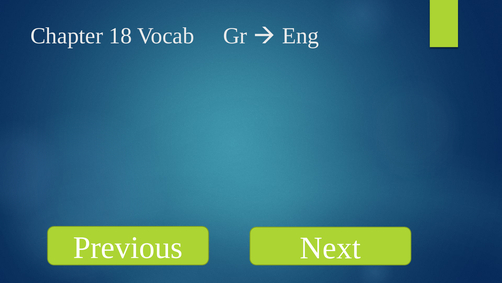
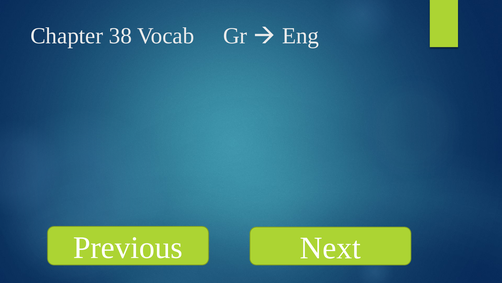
18: 18 -> 38 (120, 36)
